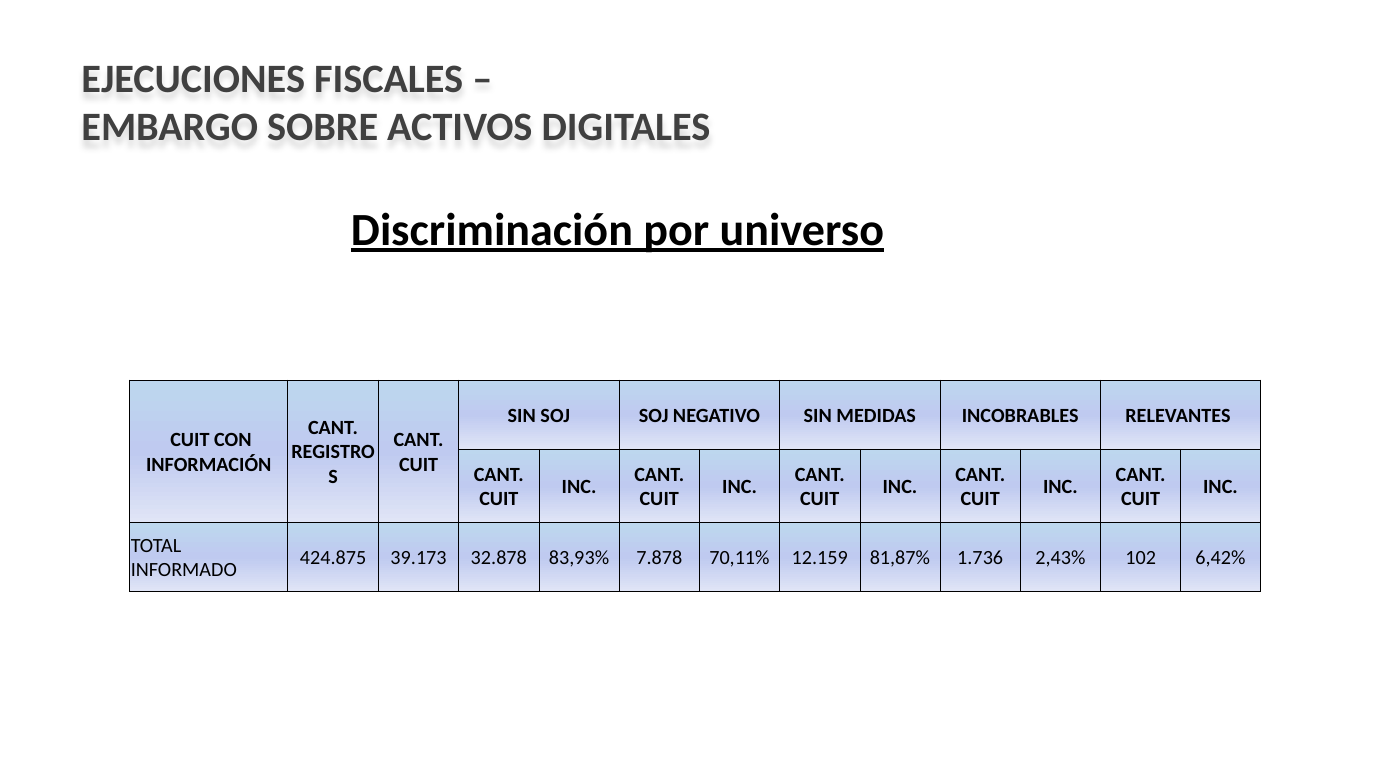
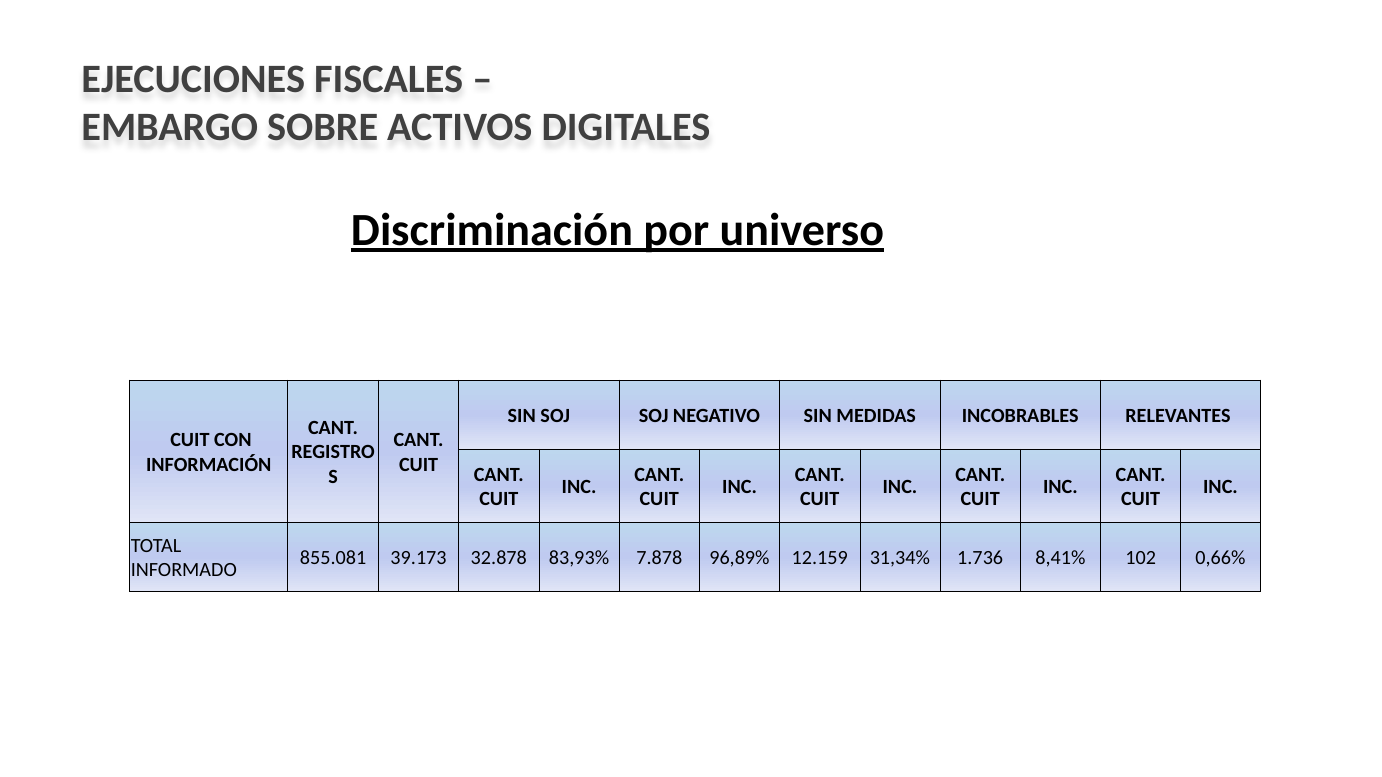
424.875: 424.875 -> 855.081 (333, 558)
70,11%: 70,11% -> 96,89% (739, 558)
81,87%: 81,87% -> 31,34% (900, 558)
2,43%: 2,43% -> 8,41% (1060, 558)
6,42%: 6,42% -> 0,66% (1221, 558)
